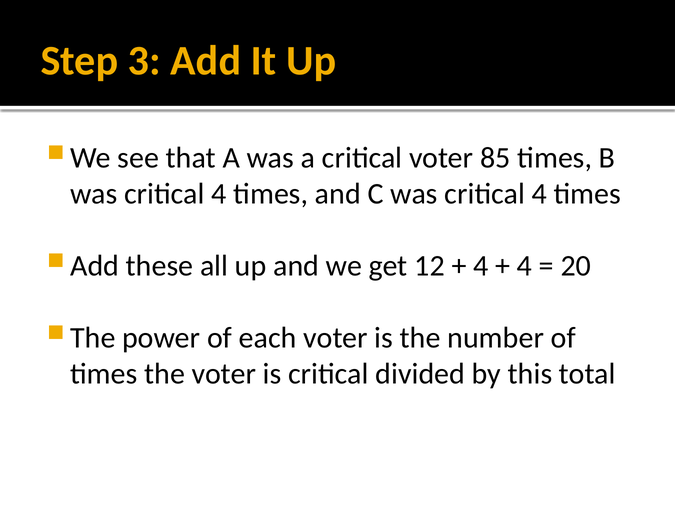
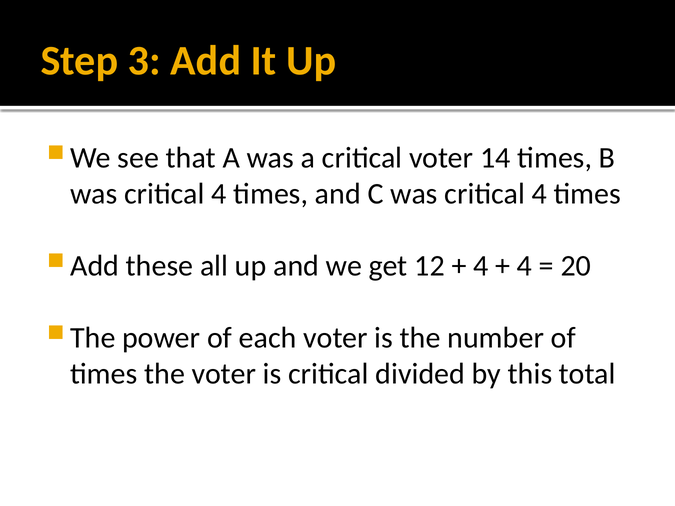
85: 85 -> 14 (495, 158)
